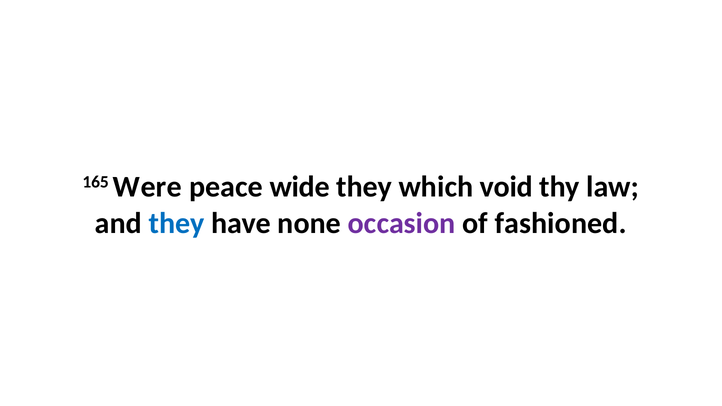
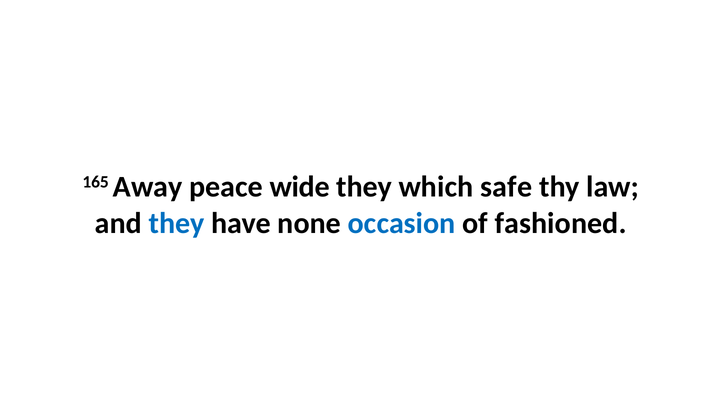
Were: Were -> Away (148, 187)
void: void -> safe (506, 187)
occasion colour: purple -> blue (402, 223)
